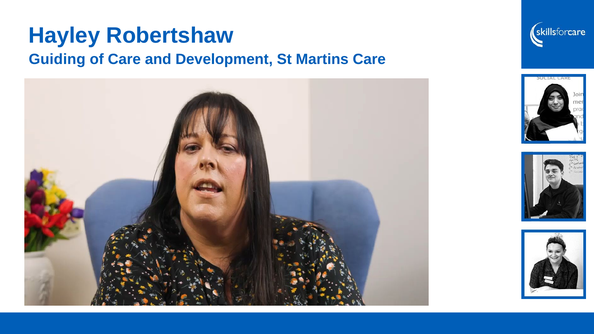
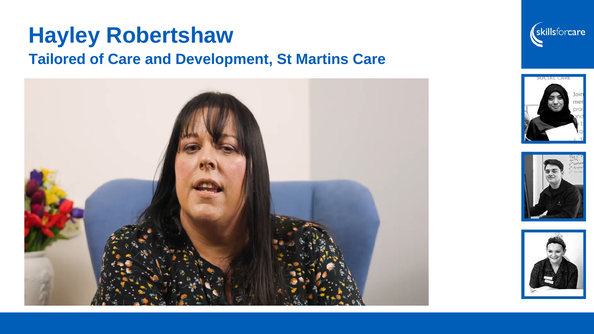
Guiding: Guiding -> Tailored (57, 59)
